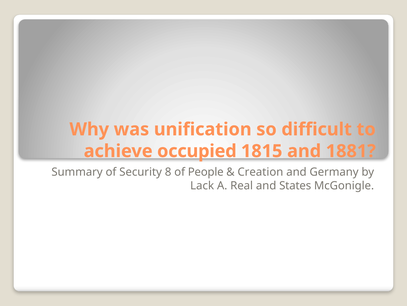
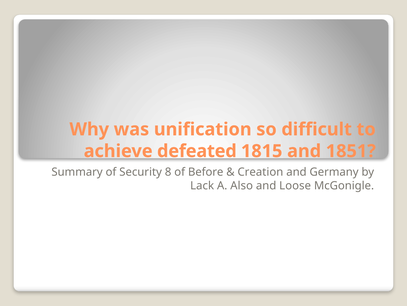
occupied: occupied -> defeated (197, 151)
1881: 1881 -> 1851 (351, 151)
People: People -> Before (206, 172)
Real: Real -> Also (242, 185)
States: States -> Loose (295, 185)
